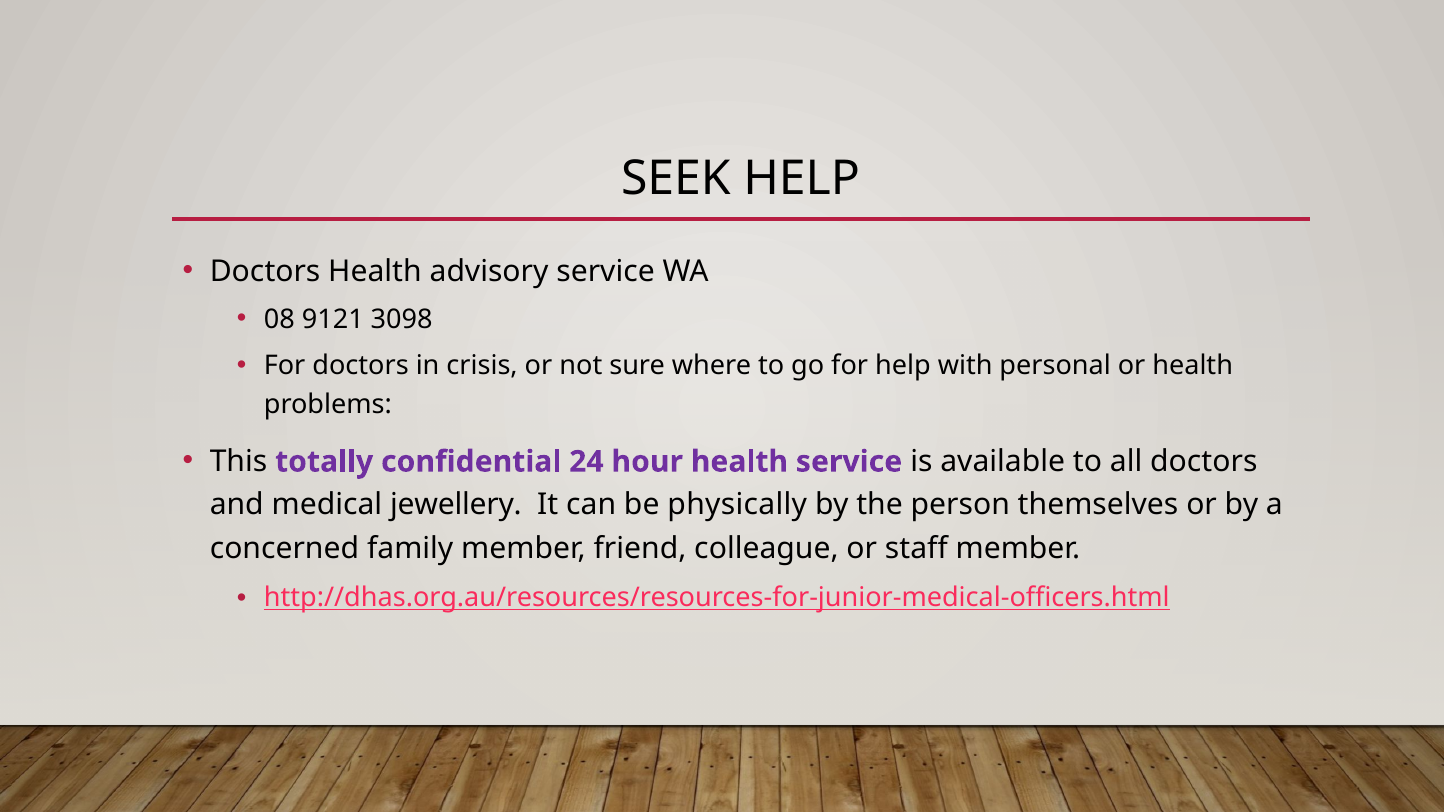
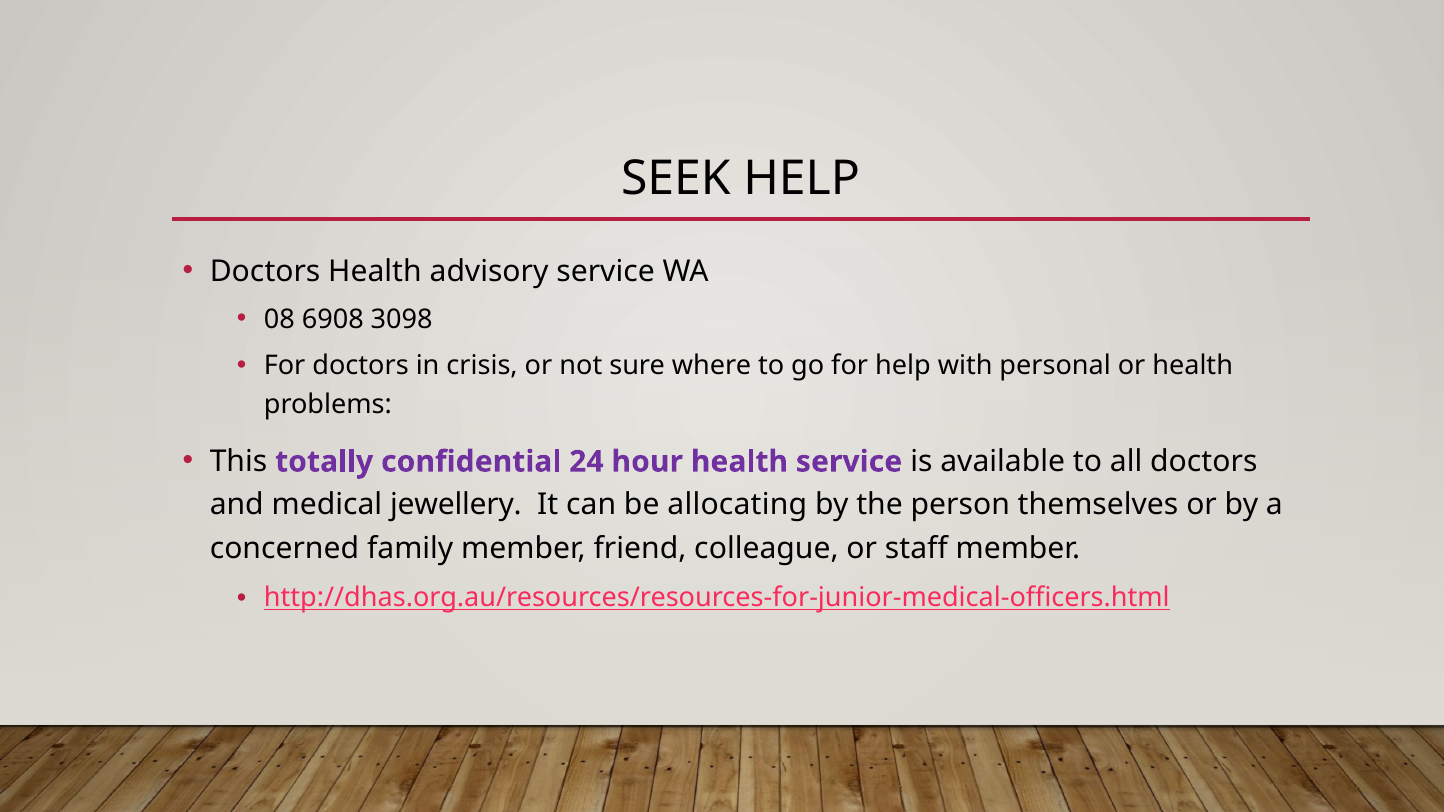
9121: 9121 -> 6908 (333, 320)
physically: physically -> allocating (737, 505)
